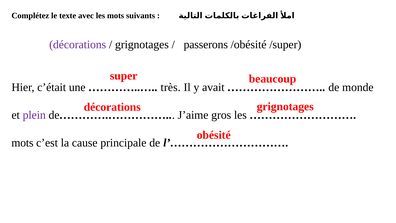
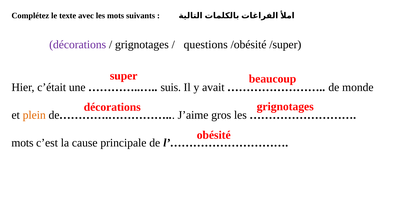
passerons: passerons -> questions (206, 44)
très: très -> suis (171, 87)
plein colour: purple -> orange (34, 115)
